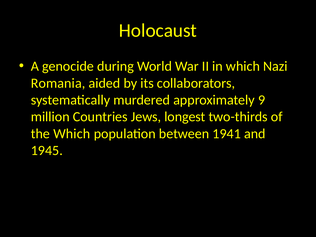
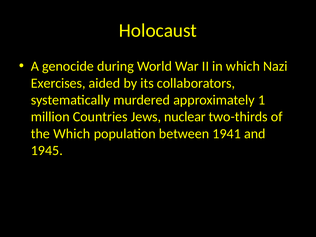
Romania: Romania -> Exercises (58, 83)
9: 9 -> 1 (262, 100)
longest: longest -> nuclear (185, 117)
